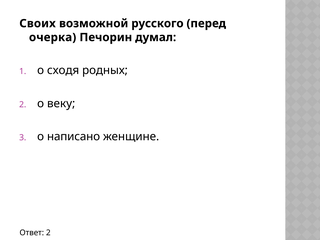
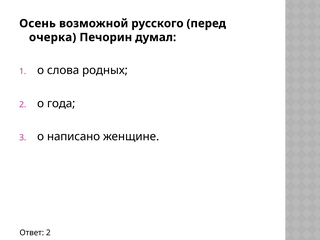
Своих: Своих -> Осень (38, 23)
сходя: сходя -> слова (63, 70)
веку: веку -> года (61, 103)
